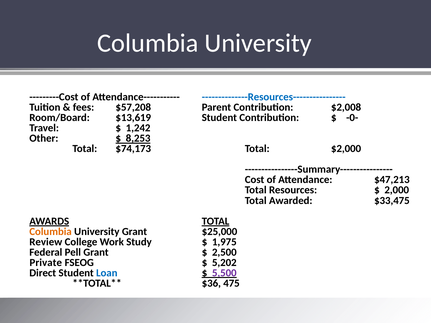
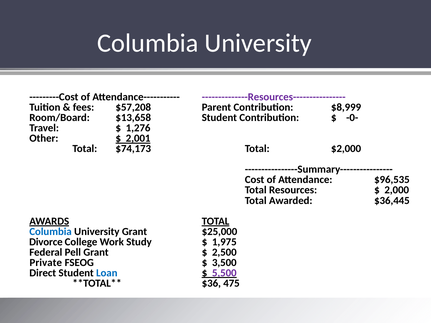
--------------Resources---------------- colour: blue -> purple (274, 97)
$2,008: $2,008 -> $8,999 (346, 107)
$13,619: $13,619 -> $13,658 (133, 118)
1,242: 1,242 -> 1,276 (138, 128)
8,253: 8,253 -> 2,001 (138, 139)
$47,213: $47,213 -> $96,535 (392, 180)
$33,475: $33,475 -> $36,445 (392, 201)
Columbia colour: orange -> blue (51, 232)
Review: Review -> Divorce (46, 242)
5,202: 5,202 -> 3,500 (224, 263)
